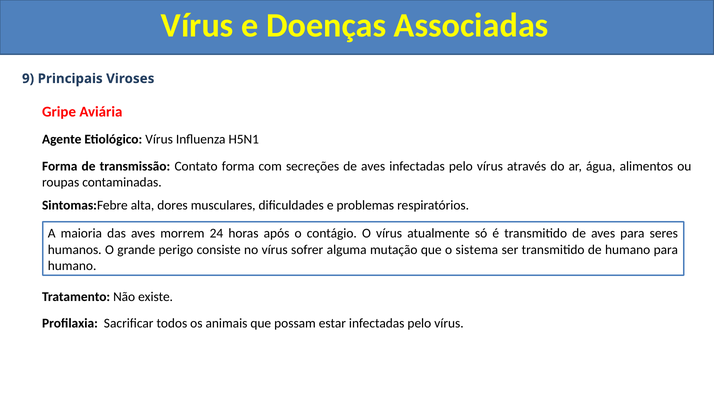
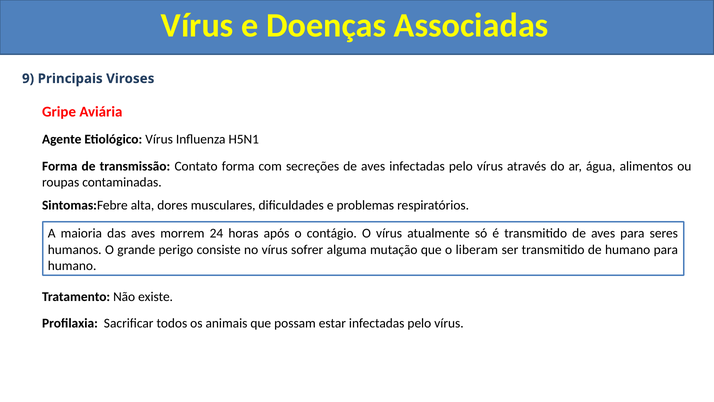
sistema: sistema -> liberam (477, 249)
